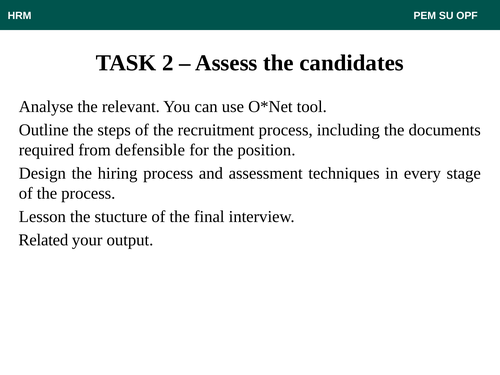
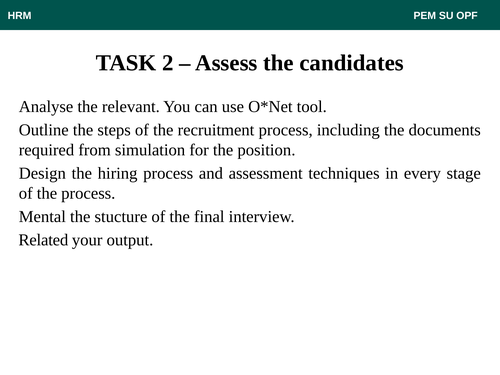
defensible: defensible -> simulation (150, 150)
Lesson: Lesson -> Mental (42, 217)
